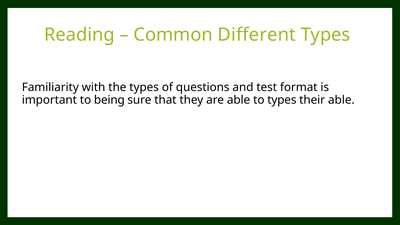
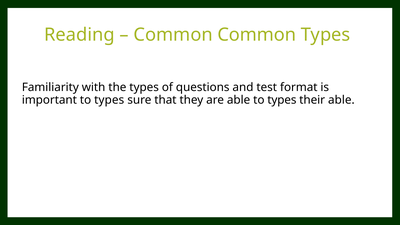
Common Different: Different -> Common (257, 35)
important to being: being -> types (109, 100)
